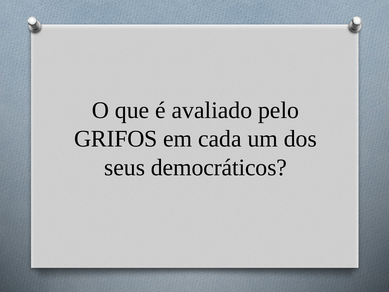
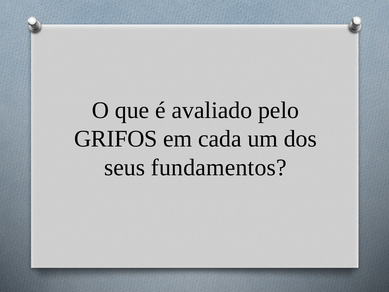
democráticos: democráticos -> fundamentos (219, 167)
